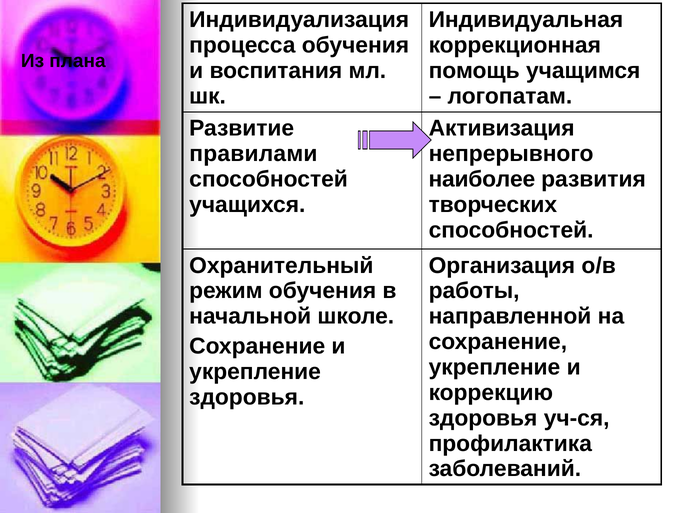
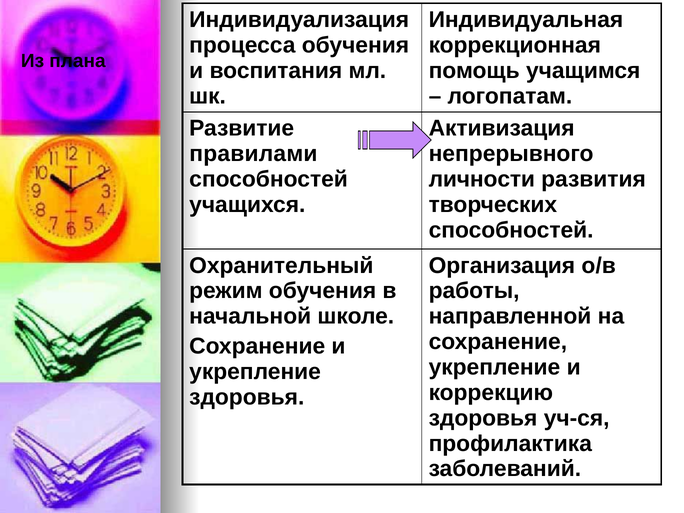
наиболее: наиболее -> личности (482, 179)
